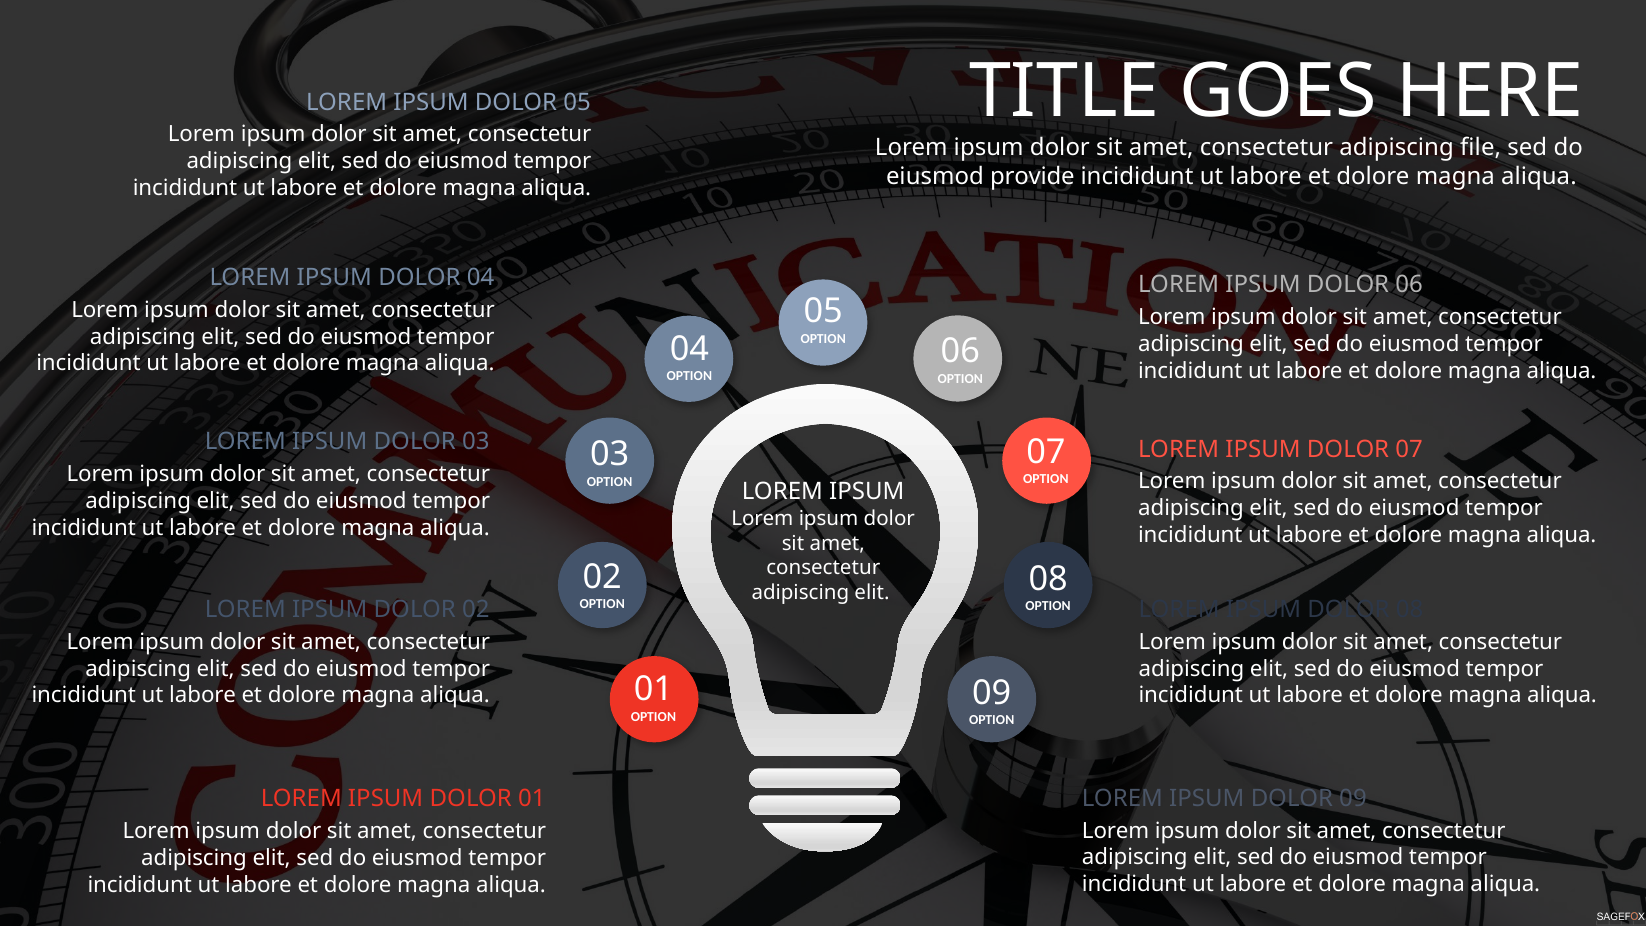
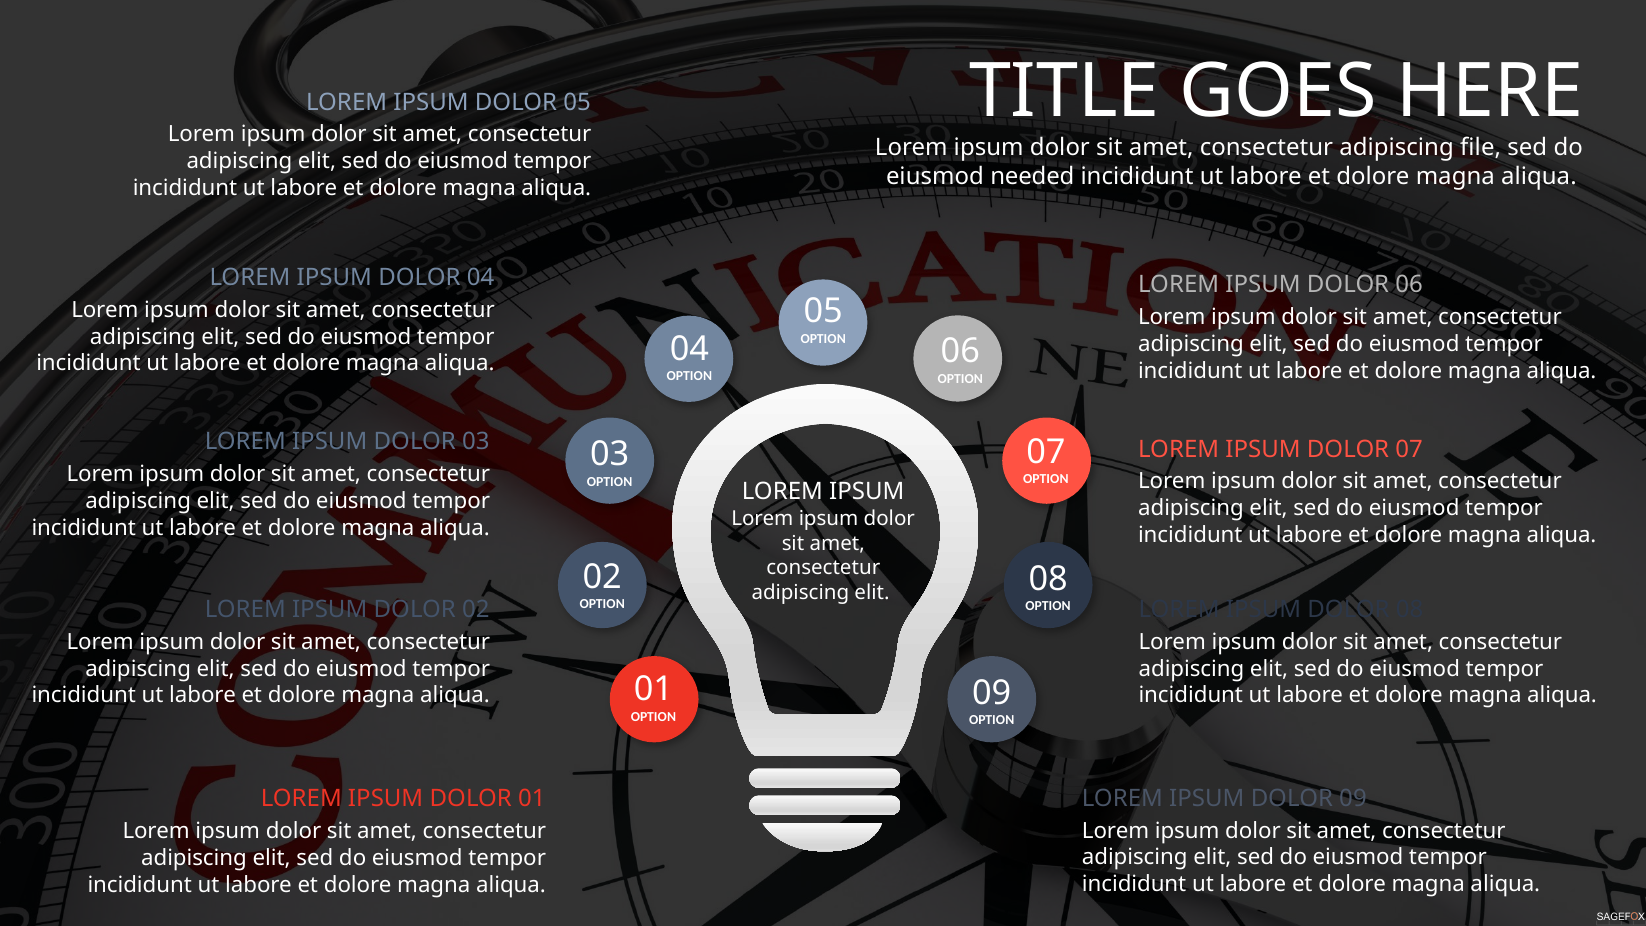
provide: provide -> needed (1032, 176)
